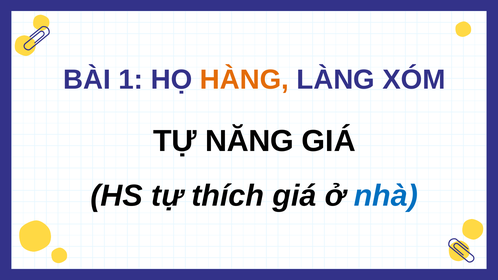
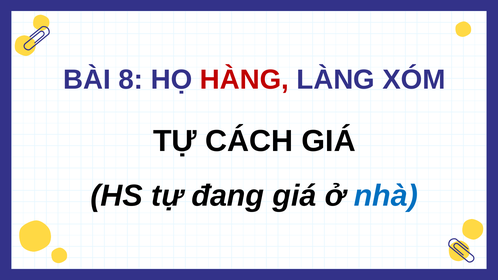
1: 1 -> 8 (131, 80)
HÀNG colour: orange -> red (244, 80)
NĂNG: NĂNG -> CÁCH (249, 141)
thích: thích -> đang (228, 196)
